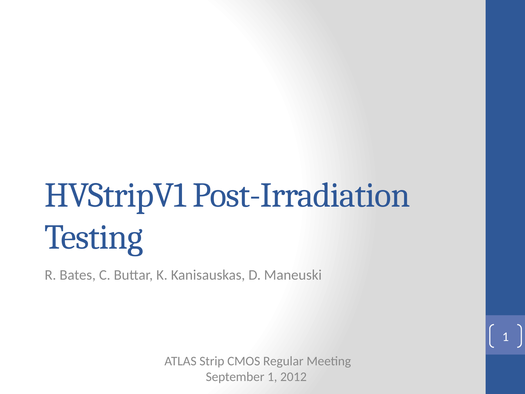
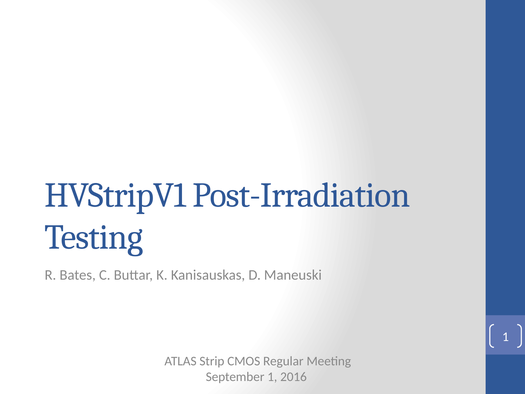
2012: 2012 -> 2016 (293, 377)
